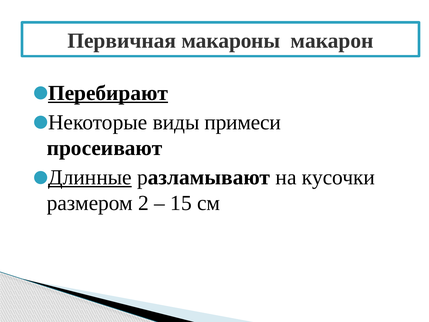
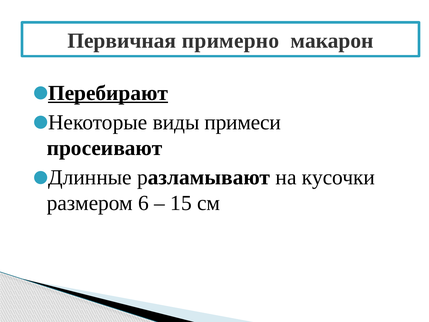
макароны: макароны -> примерно (231, 41)
Длинные underline: present -> none (90, 177)
2: 2 -> 6 (144, 203)
